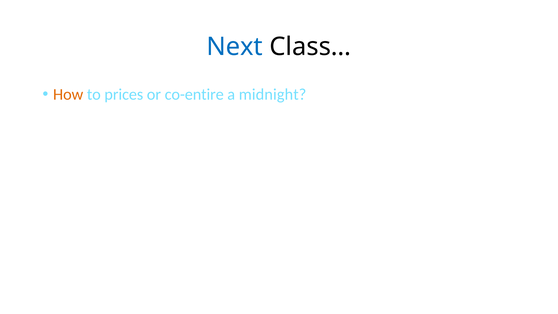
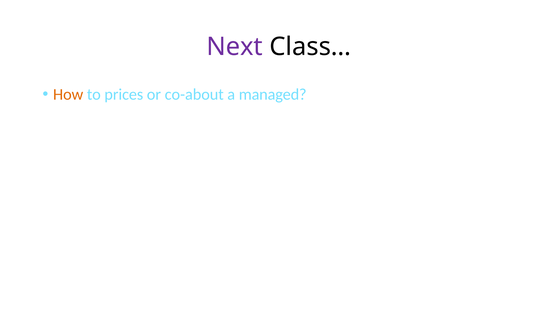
Next colour: blue -> purple (235, 47)
co-entire: co-entire -> co-about (194, 94)
midnight: midnight -> managed (273, 94)
